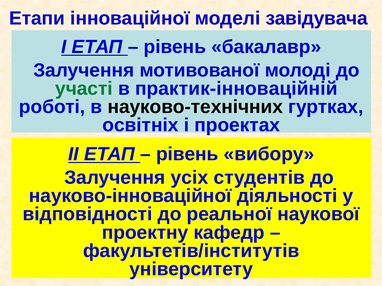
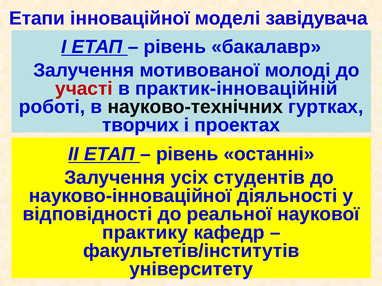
участі colour: green -> red (84, 89)
освітніх: освітніх -> творчих (141, 125)
вибору: вибору -> останні (269, 154)
проектну: проектну -> практику (145, 233)
